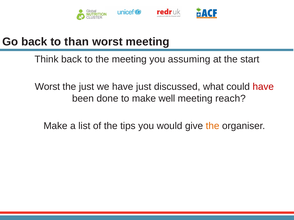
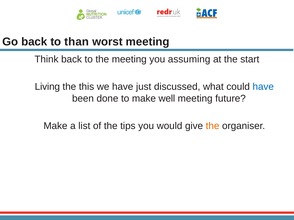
Worst: Worst -> Living (47, 87)
the just: just -> this (86, 87)
have colour: red -> blue (263, 87)
reach: reach -> future (231, 99)
